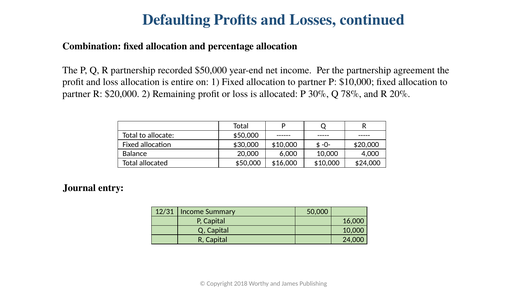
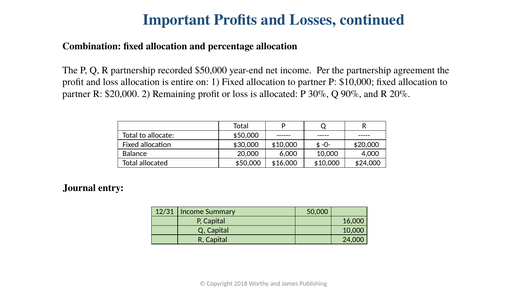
Defaulting: Defaulting -> Important (177, 20)
78%: 78% -> 90% (351, 94)
